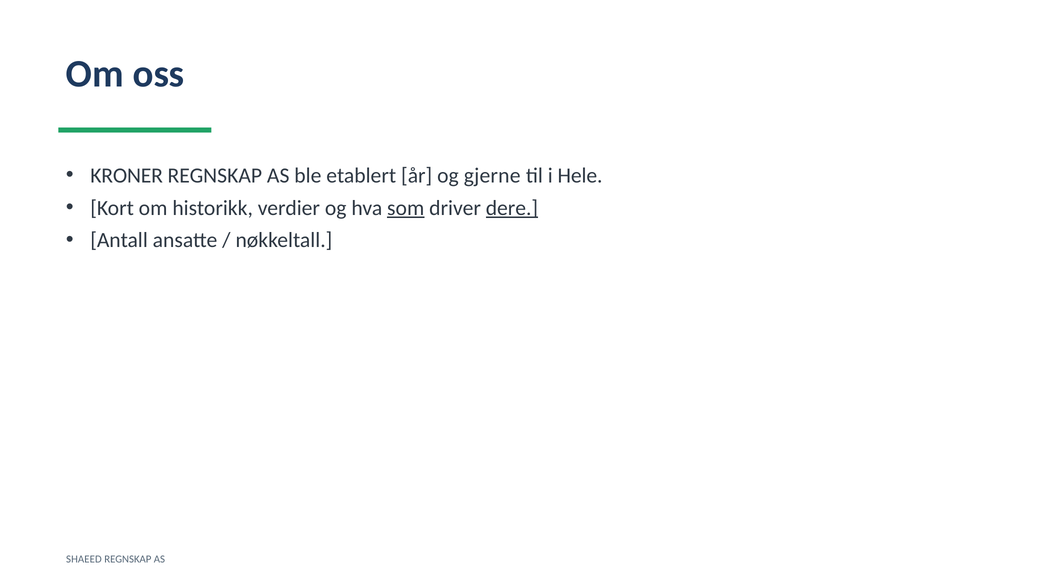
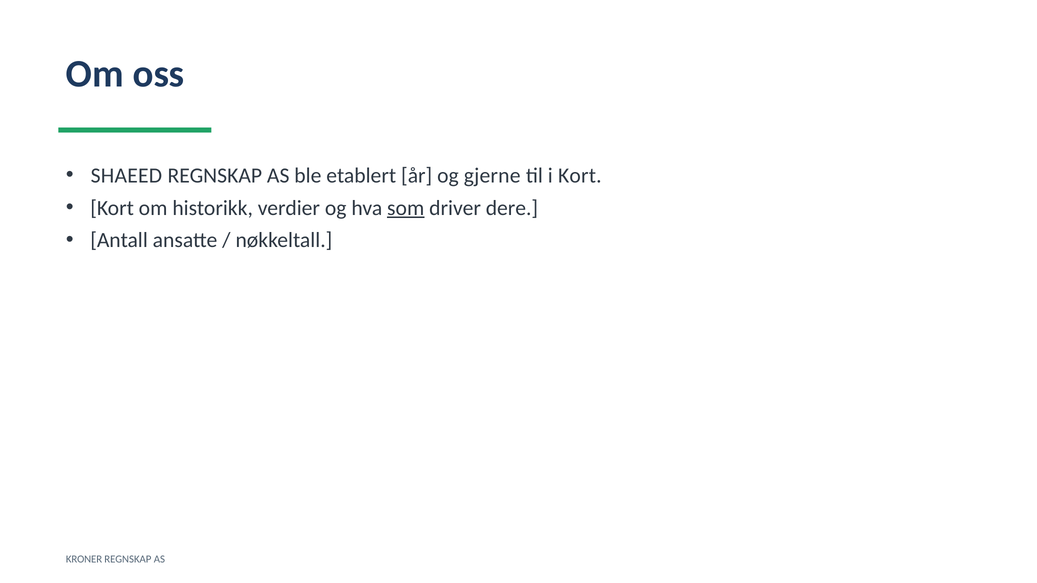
KRONER: KRONER -> SHAEED (126, 176)
i Hele: Hele -> Kort (580, 176)
dere underline: present -> none (512, 208)
SHAEED: SHAEED -> KRONER (84, 560)
